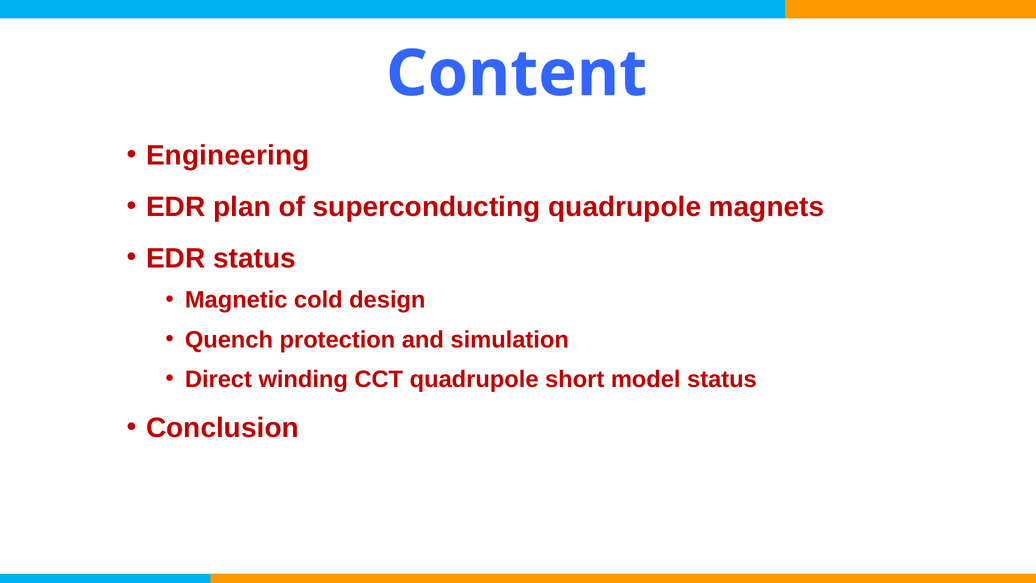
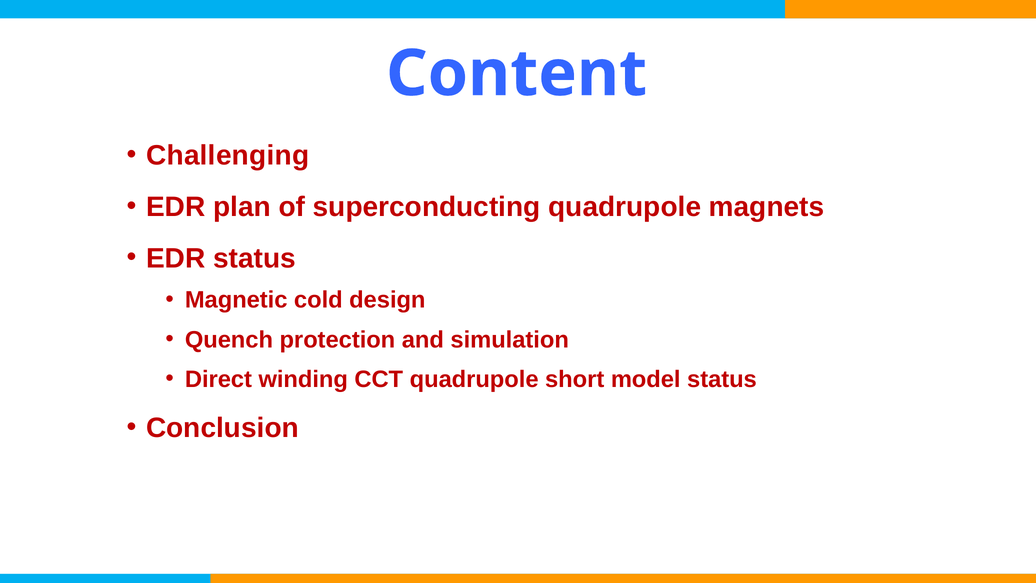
Engineering: Engineering -> Challenging (228, 156)
